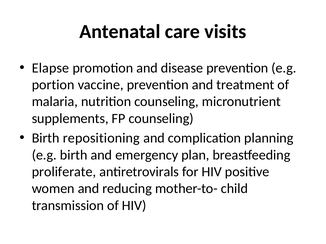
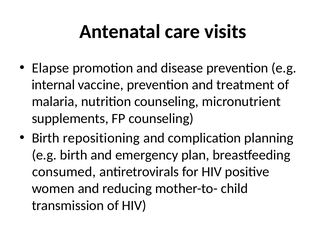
portion: portion -> internal (53, 85)
proliferate: proliferate -> consumed (64, 172)
